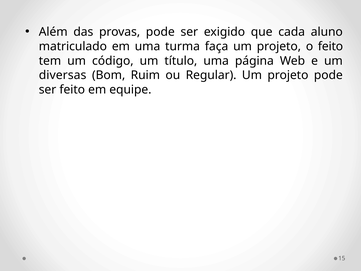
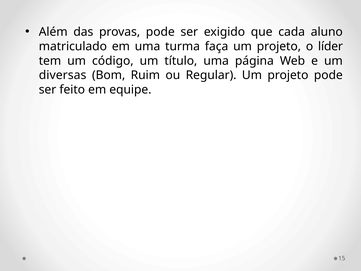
o feito: feito -> líder (330, 46)
